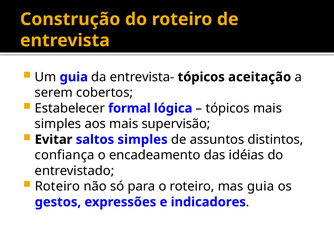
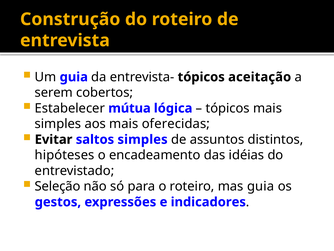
formal: formal -> mútua (129, 108)
supervisão: supervisão -> oferecidas (176, 124)
confiança: confiança -> hipóteses (65, 155)
Roteiro: Roteiro -> Seleção (58, 186)
